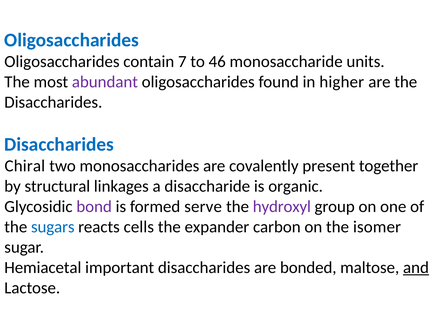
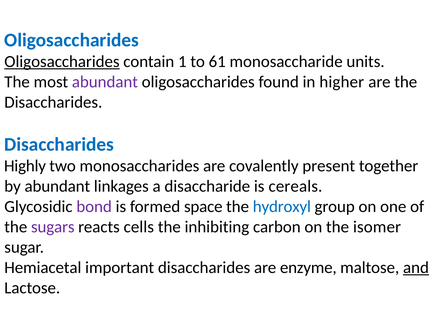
Oligosaccharides underline: none -> present (62, 62)
7: 7 -> 1 (182, 62)
46: 46 -> 61 (217, 62)
Chiral: Chiral -> Highly (25, 166)
by structural: structural -> abundant (57, 187)
organic: organic -> cereals (295, 187)
serve: serve -> space (203, 207)
hydroxyl colour: purple -> blue (282, 207)
sugars colour: blue -> purple (53, 227)
expander: expander -> inhibiting (217, 227)
bonded: bonded -> enzyme (308, 268)
